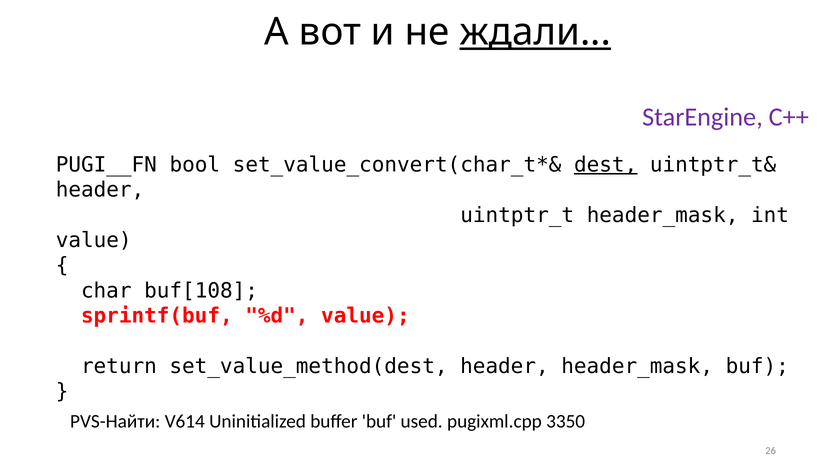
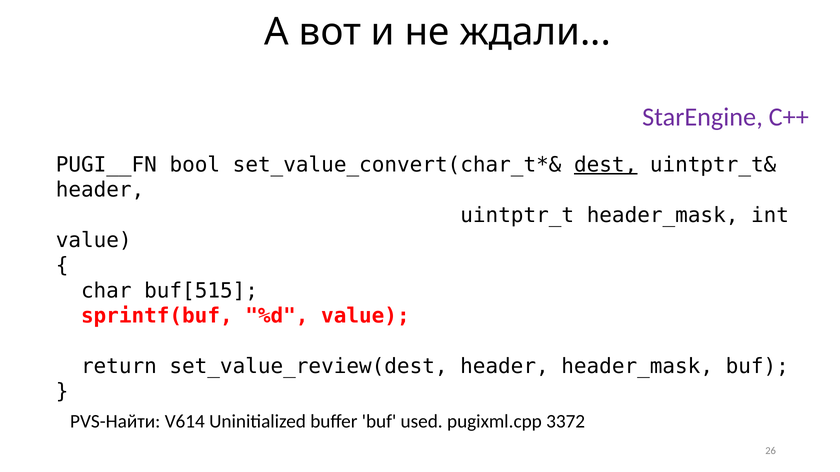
ждали underline: present -> none (535, 32)
buf[108: buf[108 -> buf[515 (201, 291)
set_value_method(dest: set_value_method(dest -> set_value_review(dest (308, 367)
3350: 3350 -> 3372 (566, 422)
